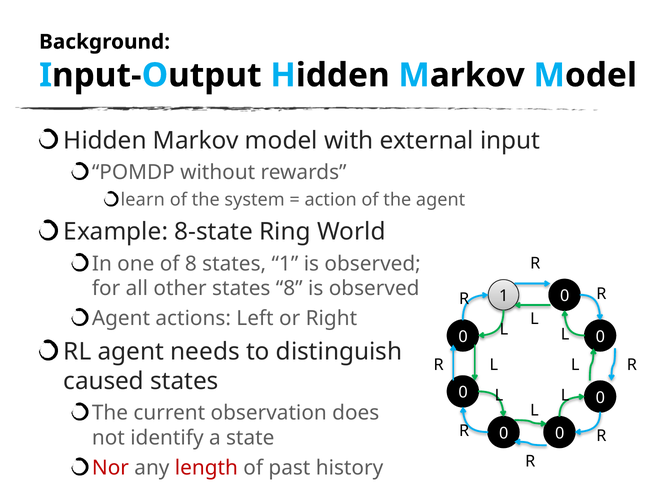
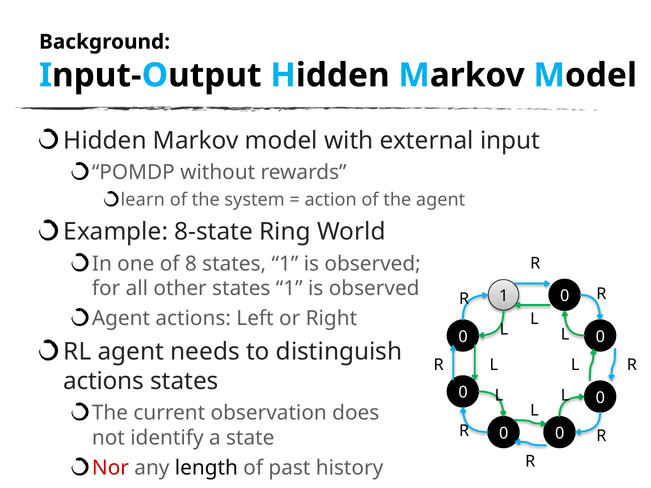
other states 8: 8 -> 1 (289, 289)
caused: caused -> actions (104, 381)
length colour: red -> black (206, 468)
